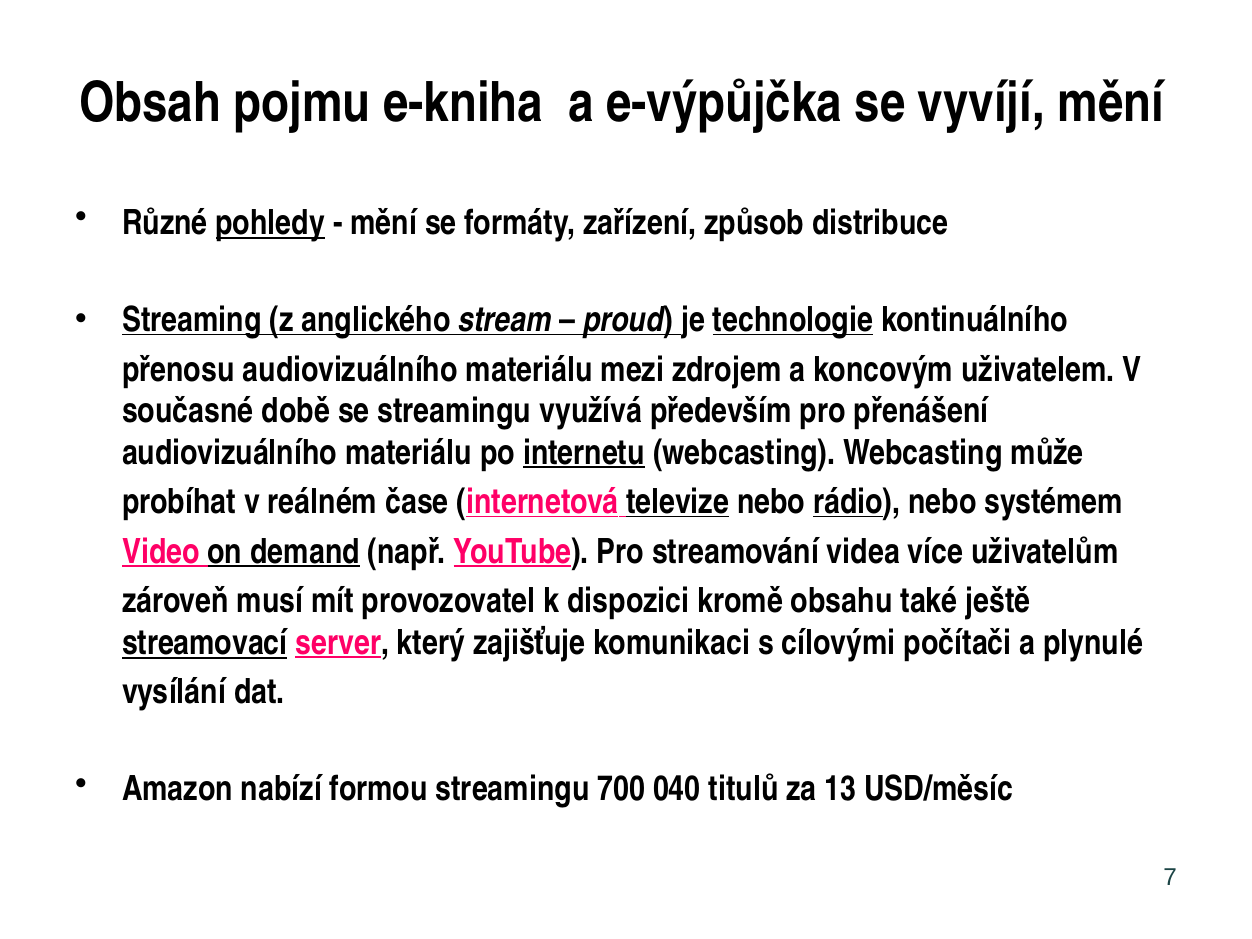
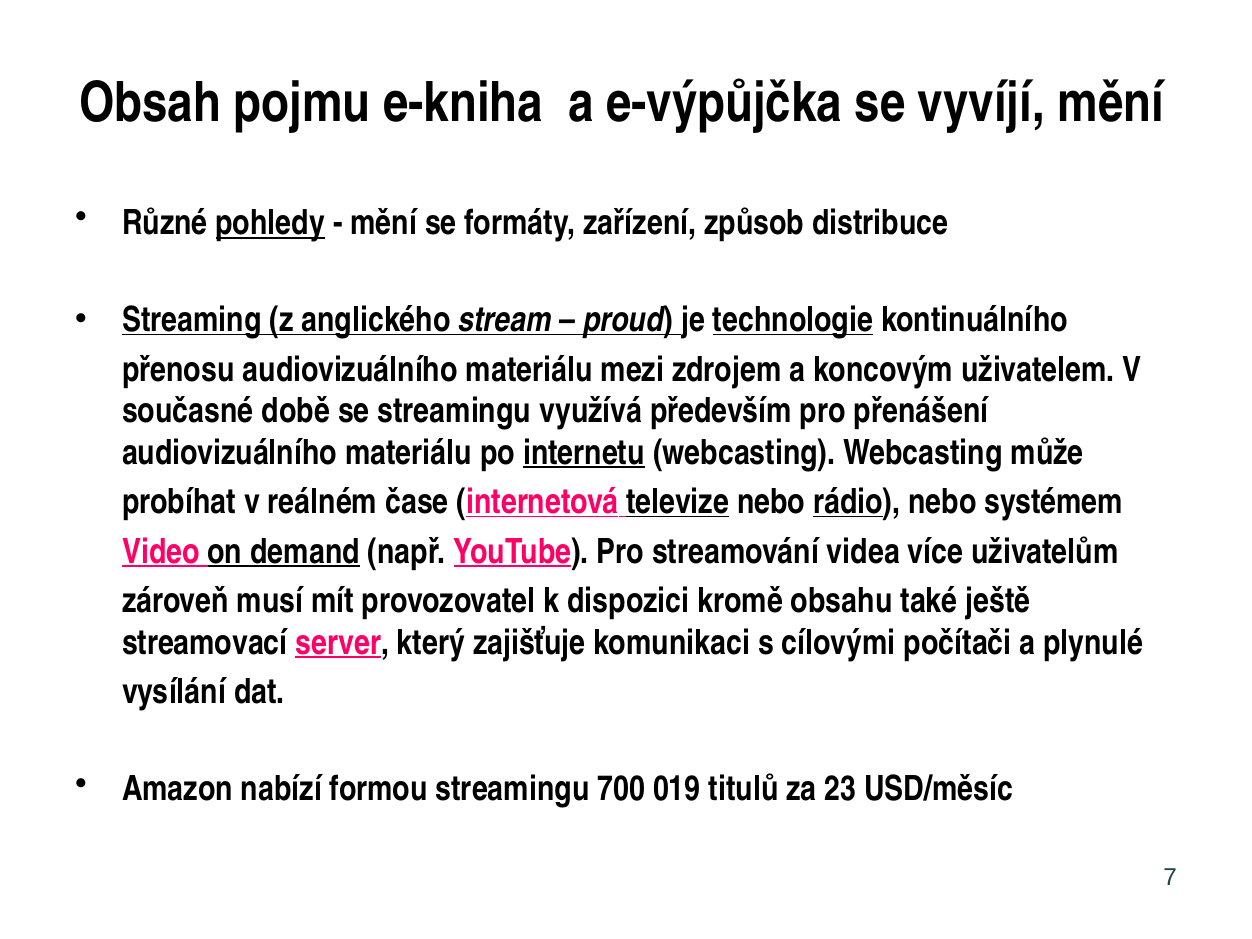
streamovací underline: present -> none (205, 643)
040: 040 -> 019 (677, 789)
13: 13 -> 23 (840, 789)
